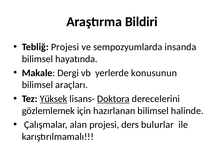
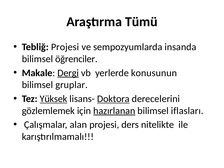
Bildiri: Bildiri -> Tümü (141, 22)
hayatında: hayatında -> öğrenciler (76, 59)
Dergi underline: none -> present (68, 73)
araçları: araçları -> gruplar (72, 85)
hazırlanan underline: none -> present (114, 111)
halinde: halinde -> iflasları (187, 111)
bulurlar: bulurlar -> nitelikte (158, 125)
